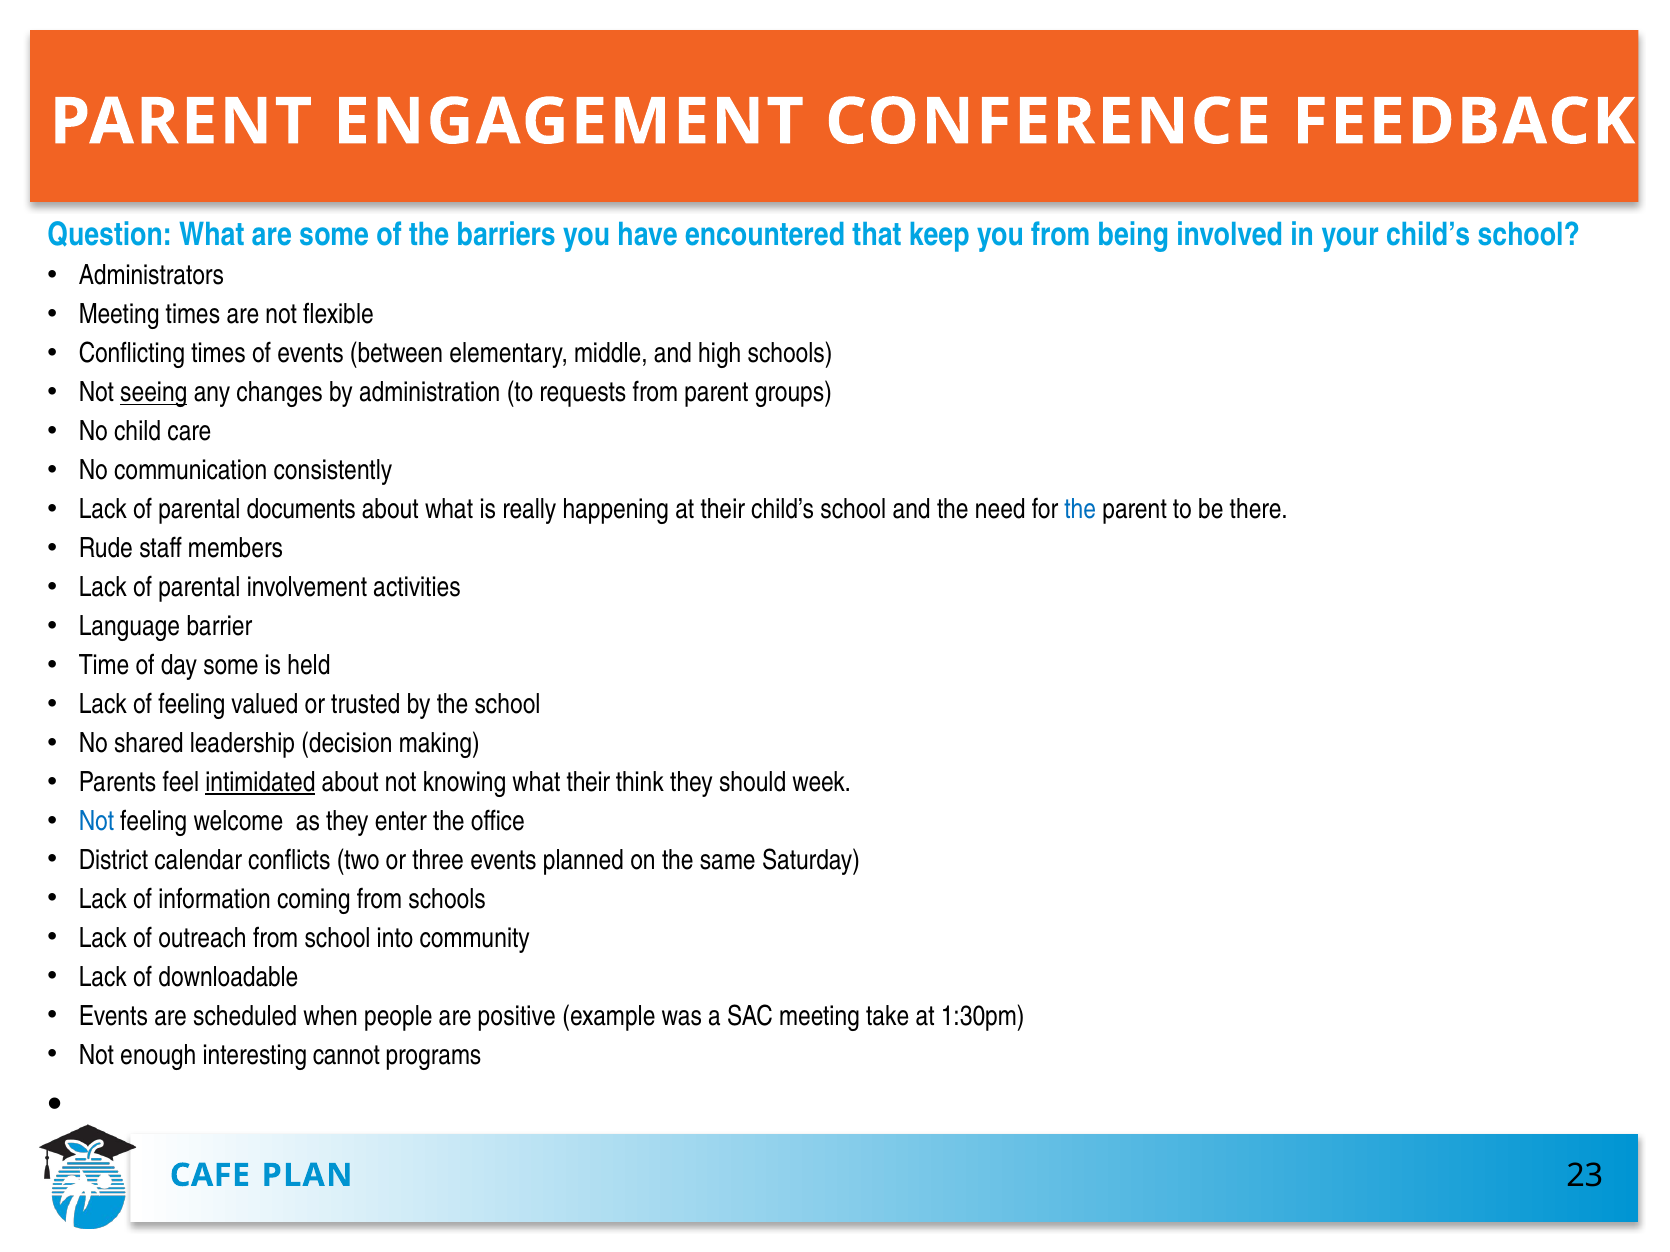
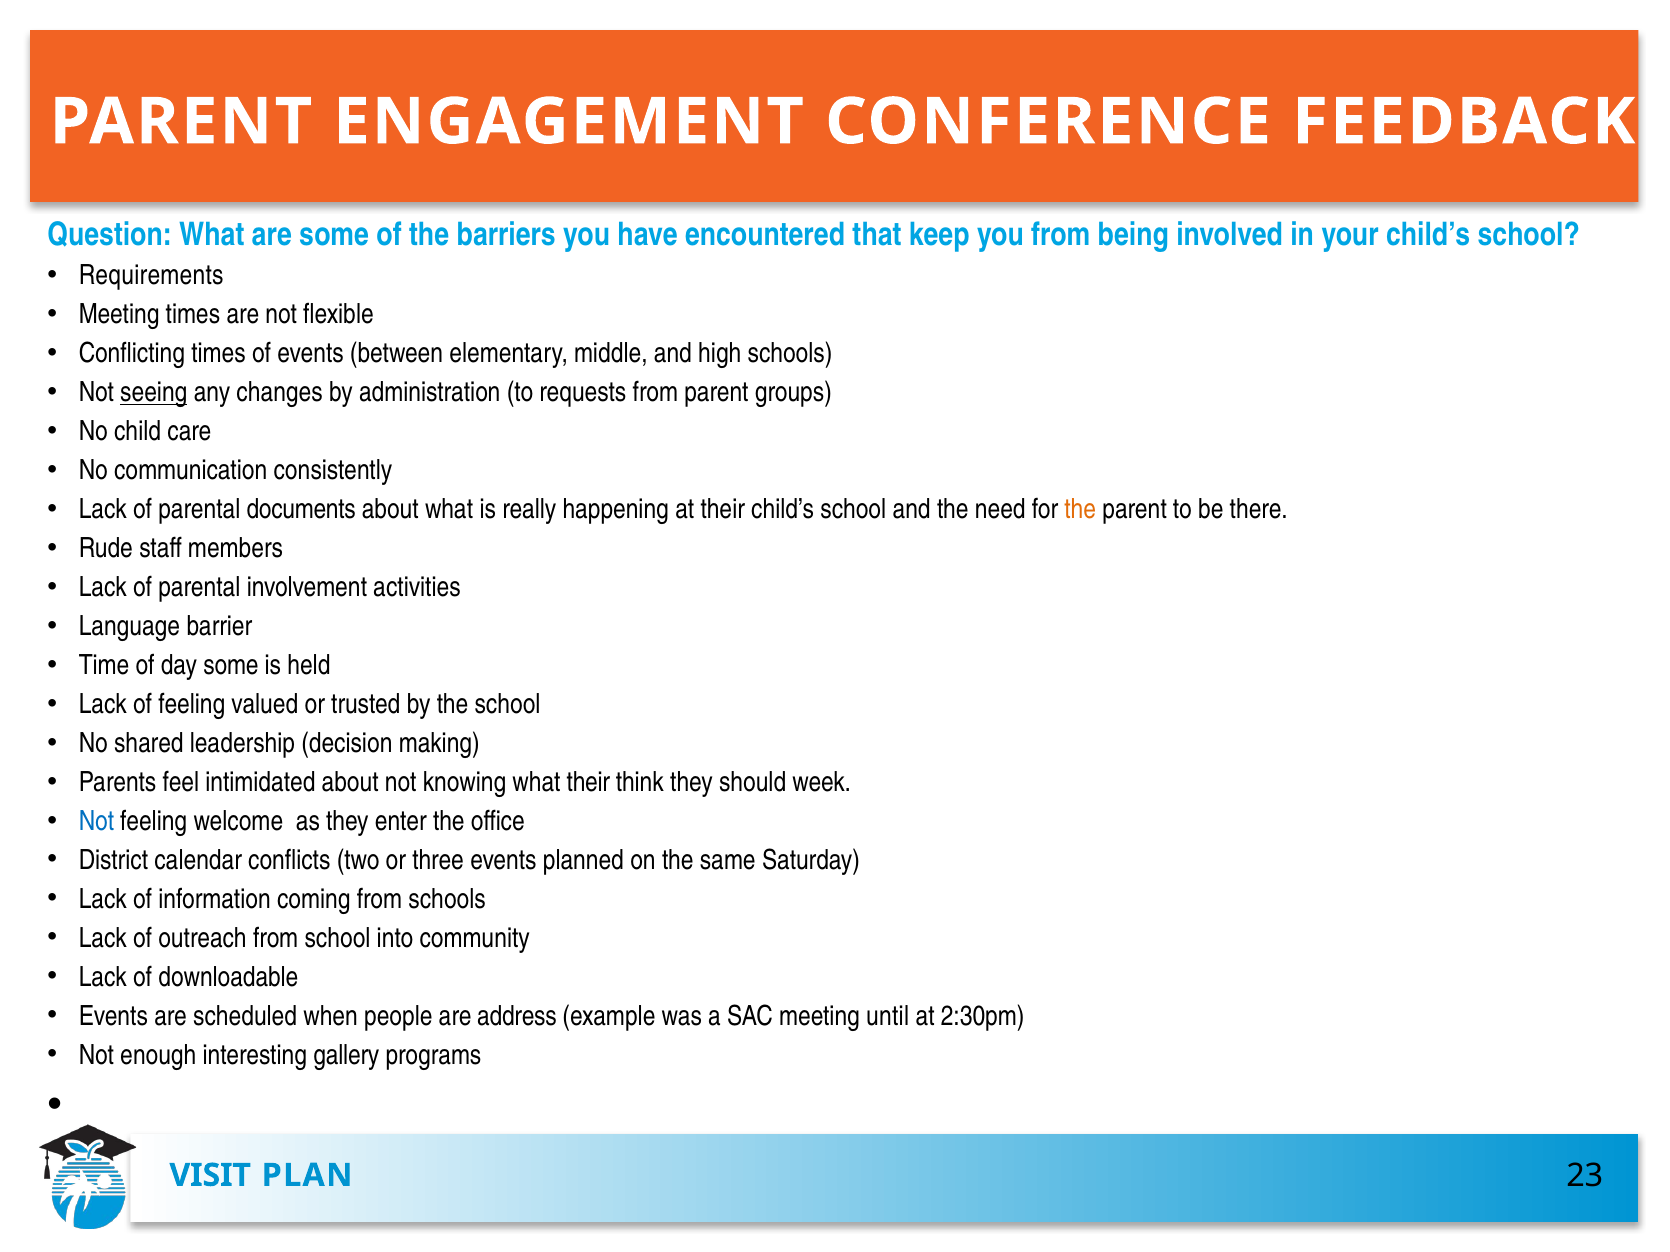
Administrators: Administrators -> Requirements (151, 276)
the colour: blue -> orange (1080, 510)
intimidated underline: present -> none (260, 783)
positive: positive -> address (517, 1017)
take: take -> until (888, 1017)
1:30pm: 1:30pm -> 2:30pm (983, 1017)
cannot: cannot -> gallery (346, 1056)
CAFE: CAFE -> VISIT (210, 1176)
